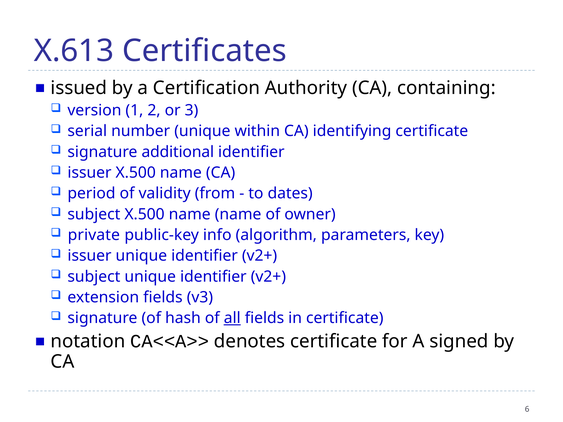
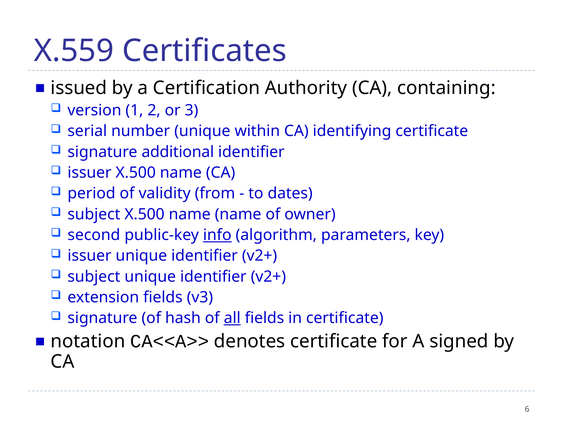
X.613: X.613 -> X.559 (74, 51)
private: private -> second (94, 235)
info underline: none -> present (217, 235)
